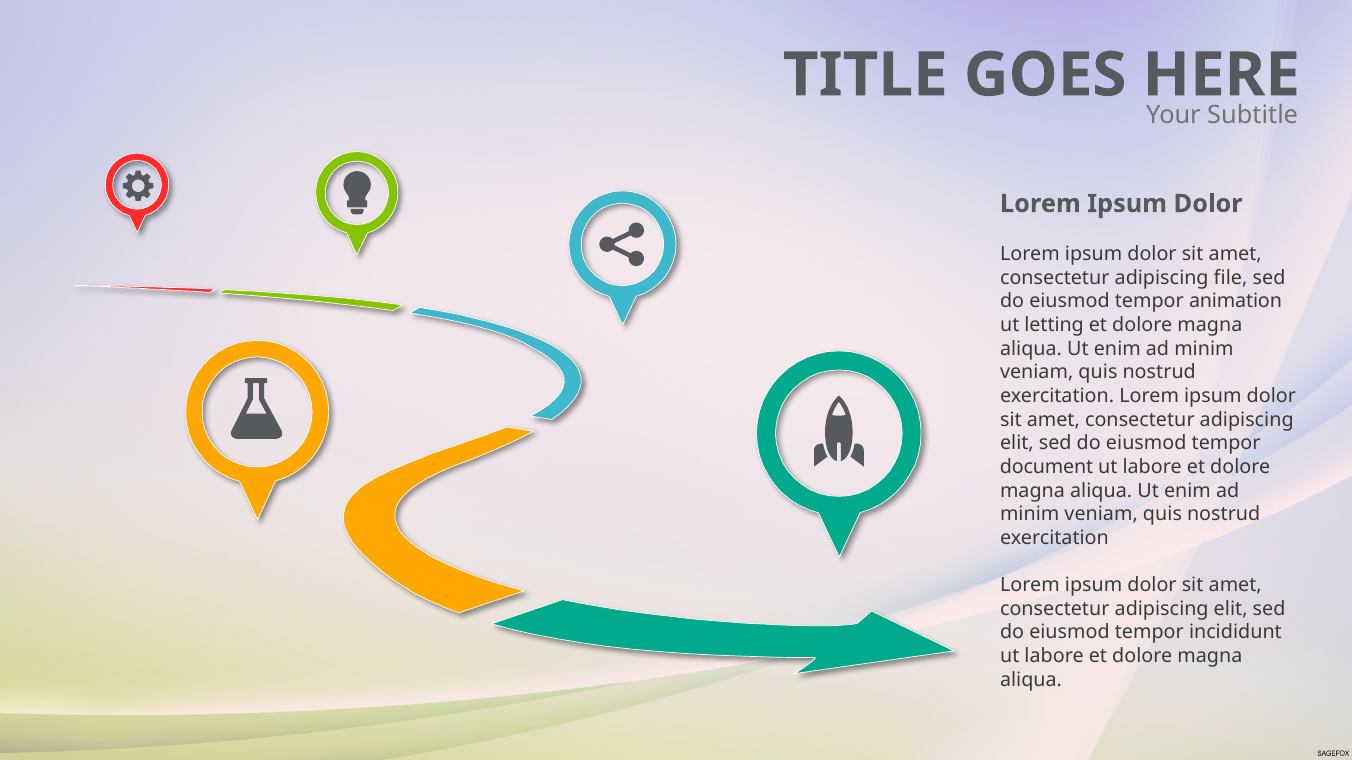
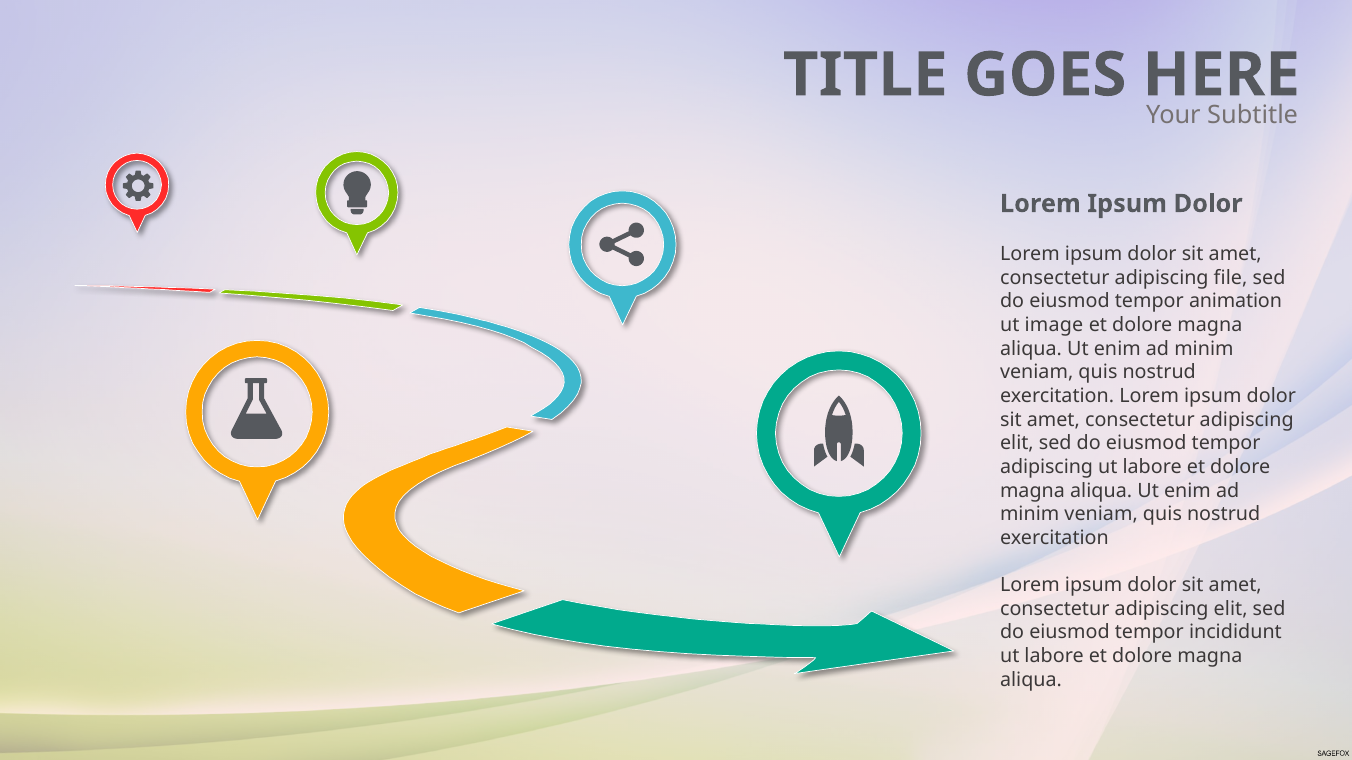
letting: letting -> image (1054, 325)
document: document -> adipiscing (1047, 467)
